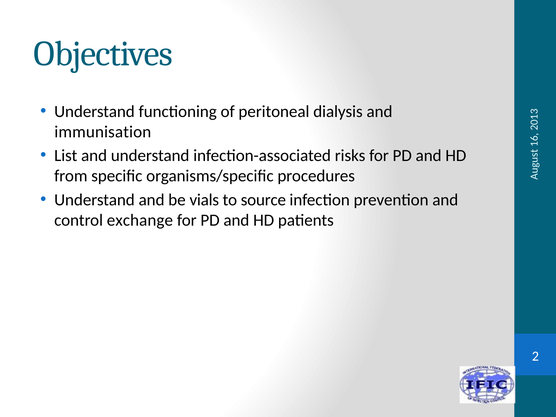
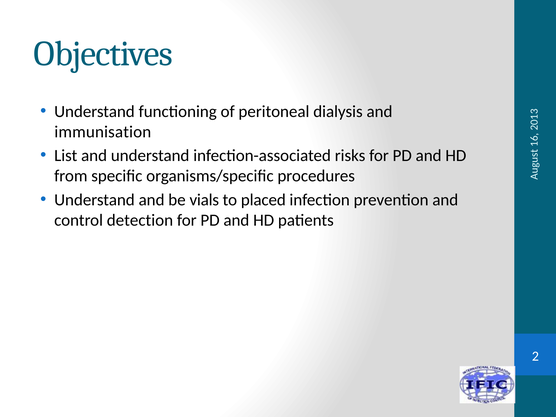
source: source -> placed (263, 200)
exchange: exchange -> detection (140, 220)
